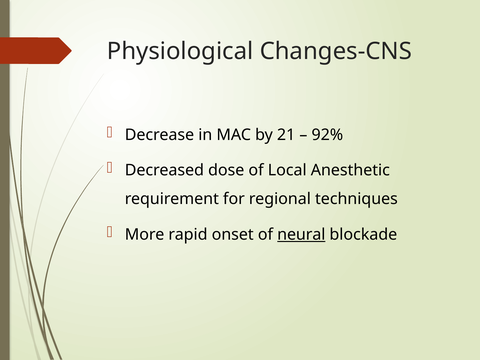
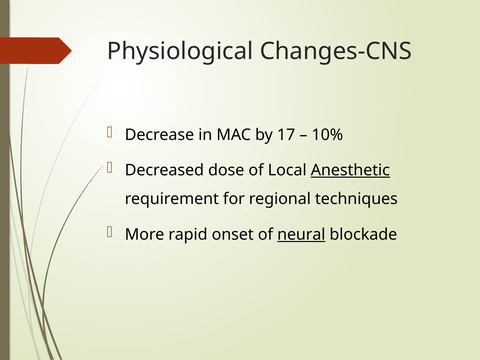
21: 21 -> 17 (286, 135)
92%: 92% -> 10% (327, 135)
Anesthetic underline: none -> present (350, 170)
